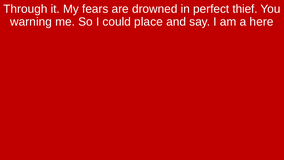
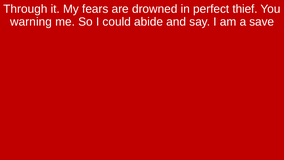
place: place -> abide (149, 22)
here: here -> save (262, 22)
